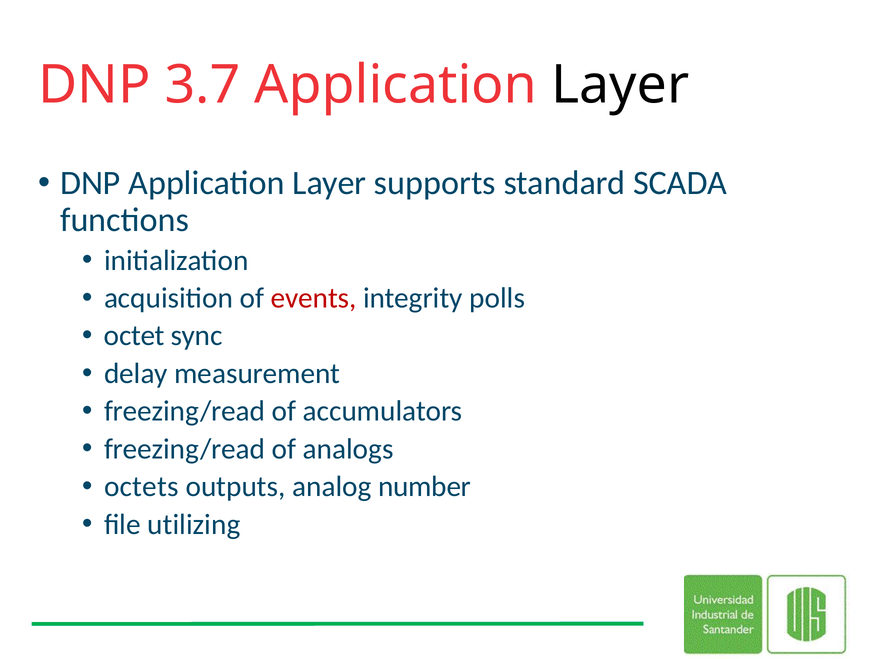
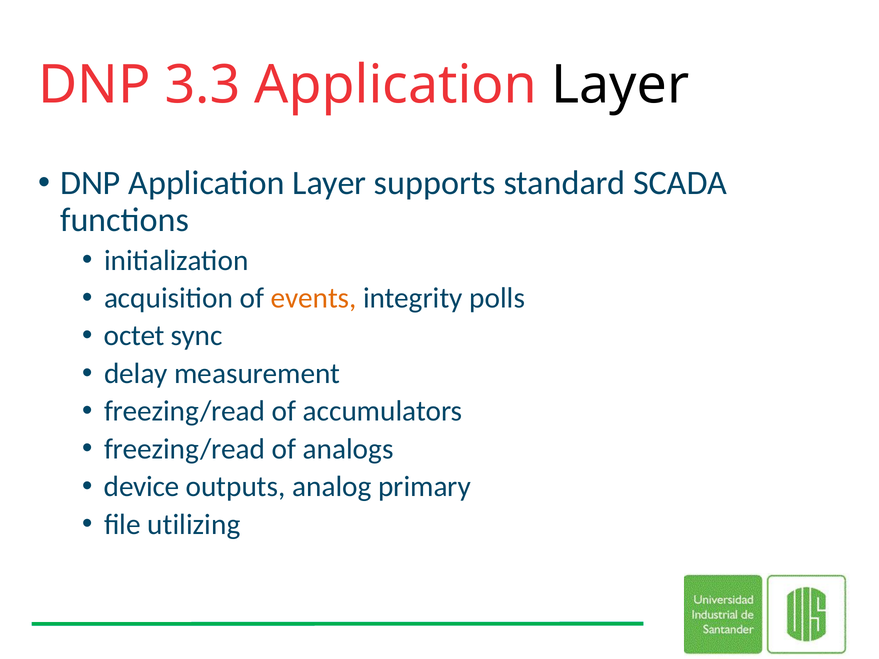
3.7: 3.7 -> 3.3 (202, 85)
events colour: red -> orange (314, 298)
octets: octets -> device (142, 487)
number: number -> primary (425, 487)
